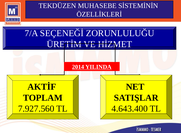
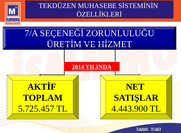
7.927.560: 7.927.560 -> 5.725.457 (36, 108)
4.643.400: 4.643.400 -> 4.443.900 (130, 108)
